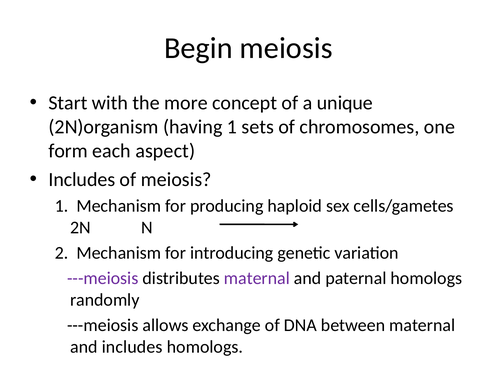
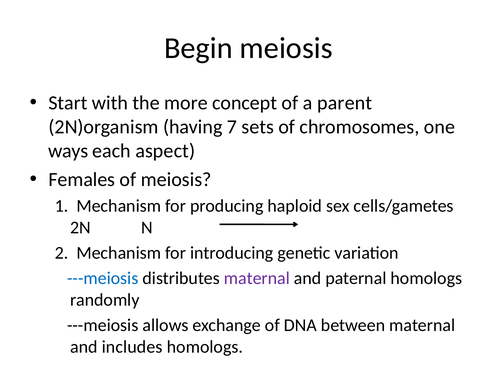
unique: unique -> parent (345, 103)
having 1: 1 -> 7 (232, 127)
form: form -> ways (68, 151)
Includes: Includes -> Females (82, 179)
---meiosis colour: purple -> blue (103, 278)
